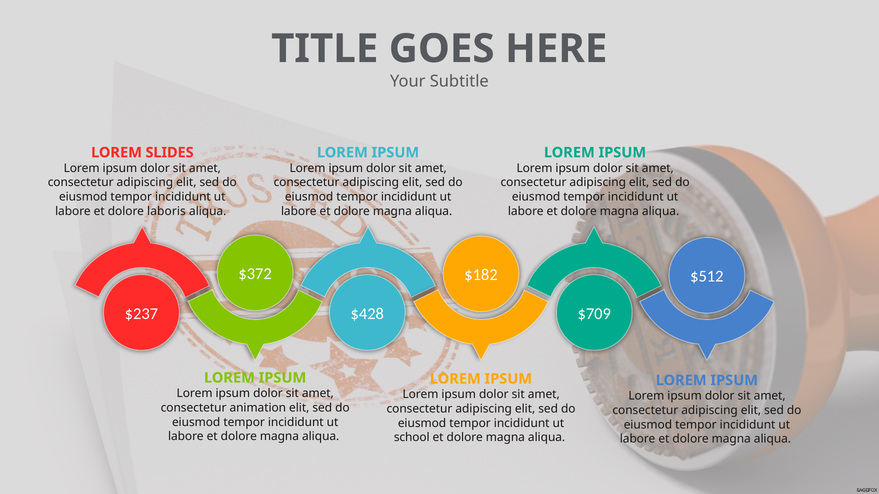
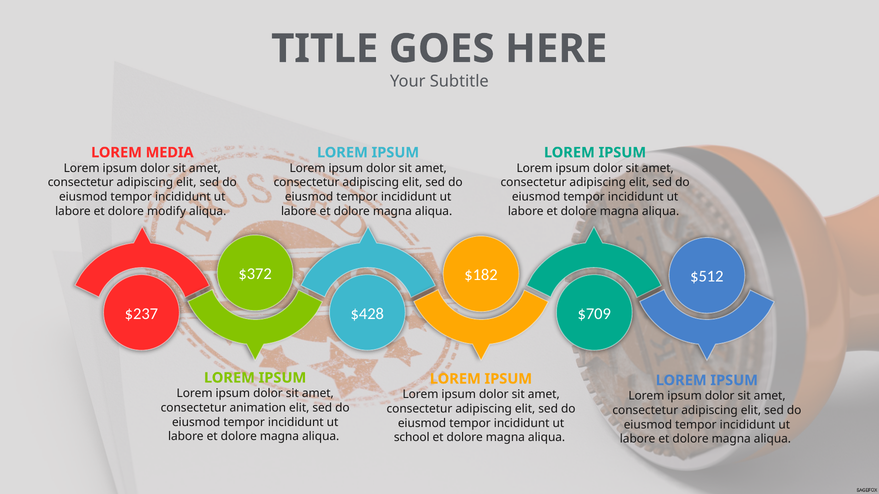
SLIDES: SLIDES -> MEDIA (170, 153)
laboris: laboris -> modify (167, 211)
